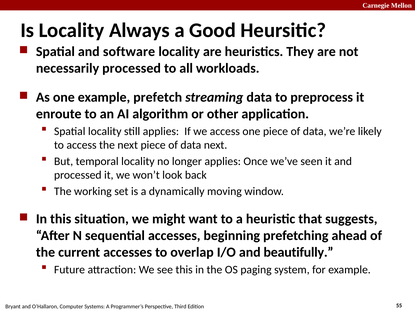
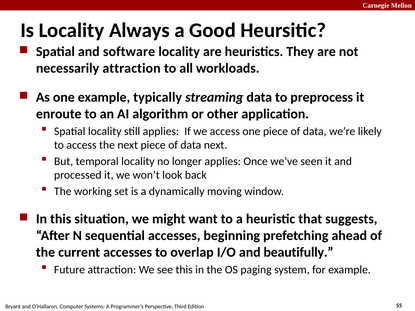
necessarily processed: processed -> attraction (132, 68)
prefetch: prefetch -> typically (158, 97)
